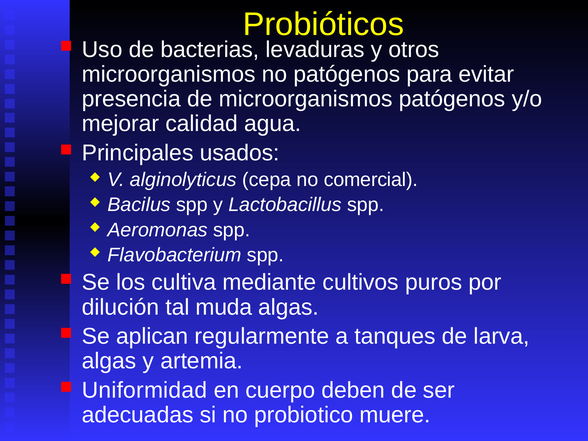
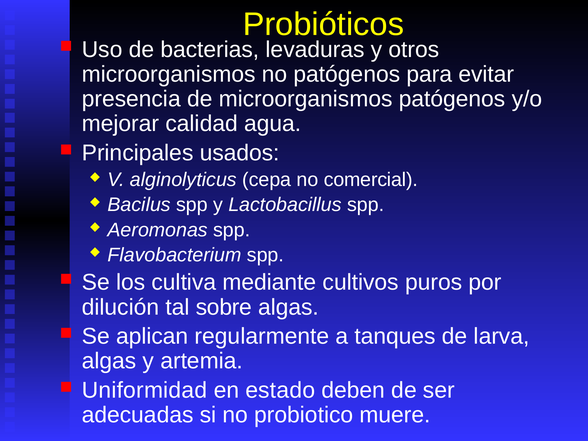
muda: muda -> sobre (224, 307)
cuerpo: cuerpo -> estado (280, 390)
